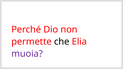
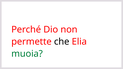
muoia colour: purple -> green (27, 54)
